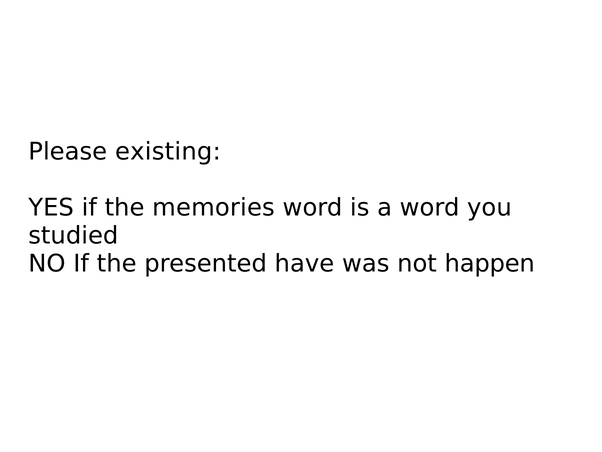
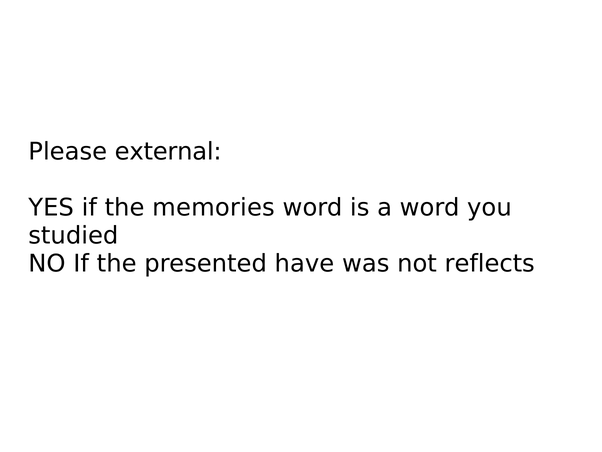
existing: existing -> external (168, 152)
happen: happen -> reflects (490, 264)
